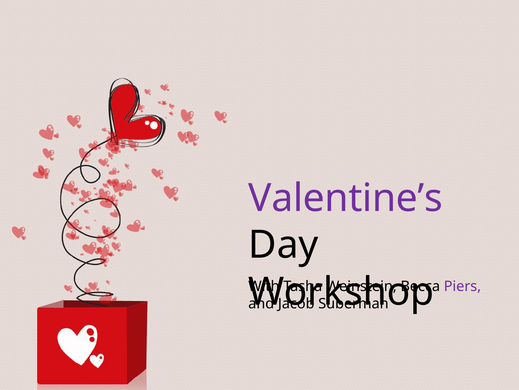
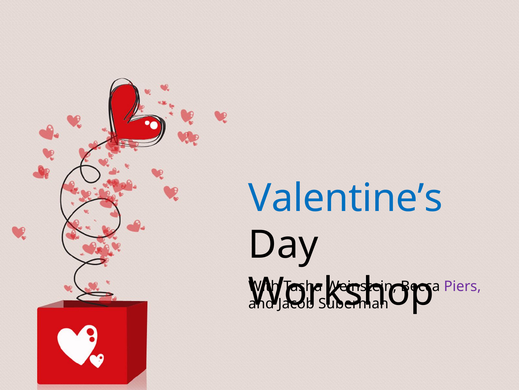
Valentine’s colour: purple -> blue (346, 198)
